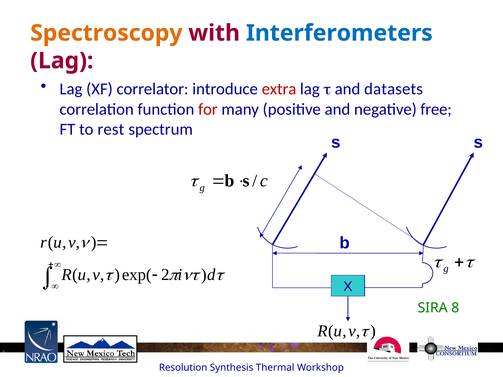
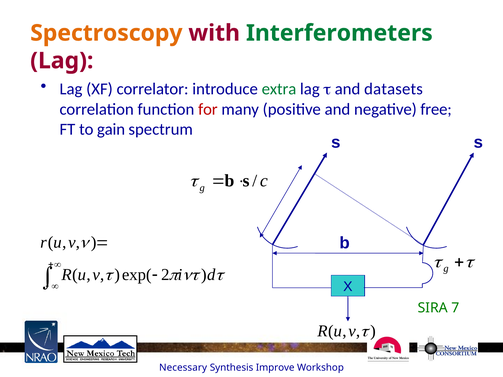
Interferometers colour: blue -> green (339, 33)
extra colour: red -> green (279, 89)
rest: rest -> gain (111, 129)
8: 8 -> 7 (455, 308)
Resolution: Resolution -> Necessary (183, 368)
Thermal: Thermal -> Improve (275, 368)
